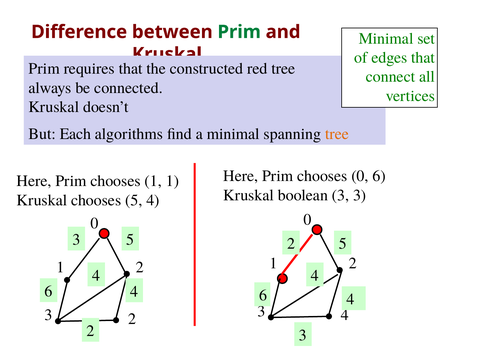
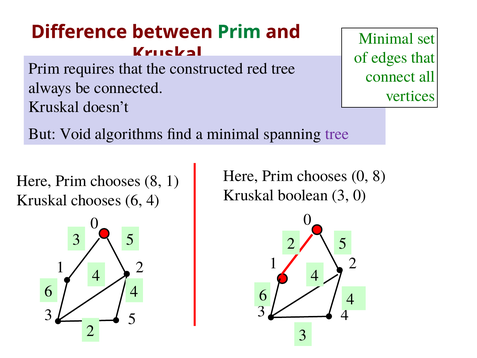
Each: Each -> Void (75, 134)
tree colour: orange -> purple (337, 134)
0 6: 6 -> 8 (379, 176)
chooses 1: 1 -> 8 (153, 181)
3 3: 3 -> 0 (360, 195)
chooses 5: 5 -> 6 (134, 200)
2: 2 -> 5 (132, 319)
